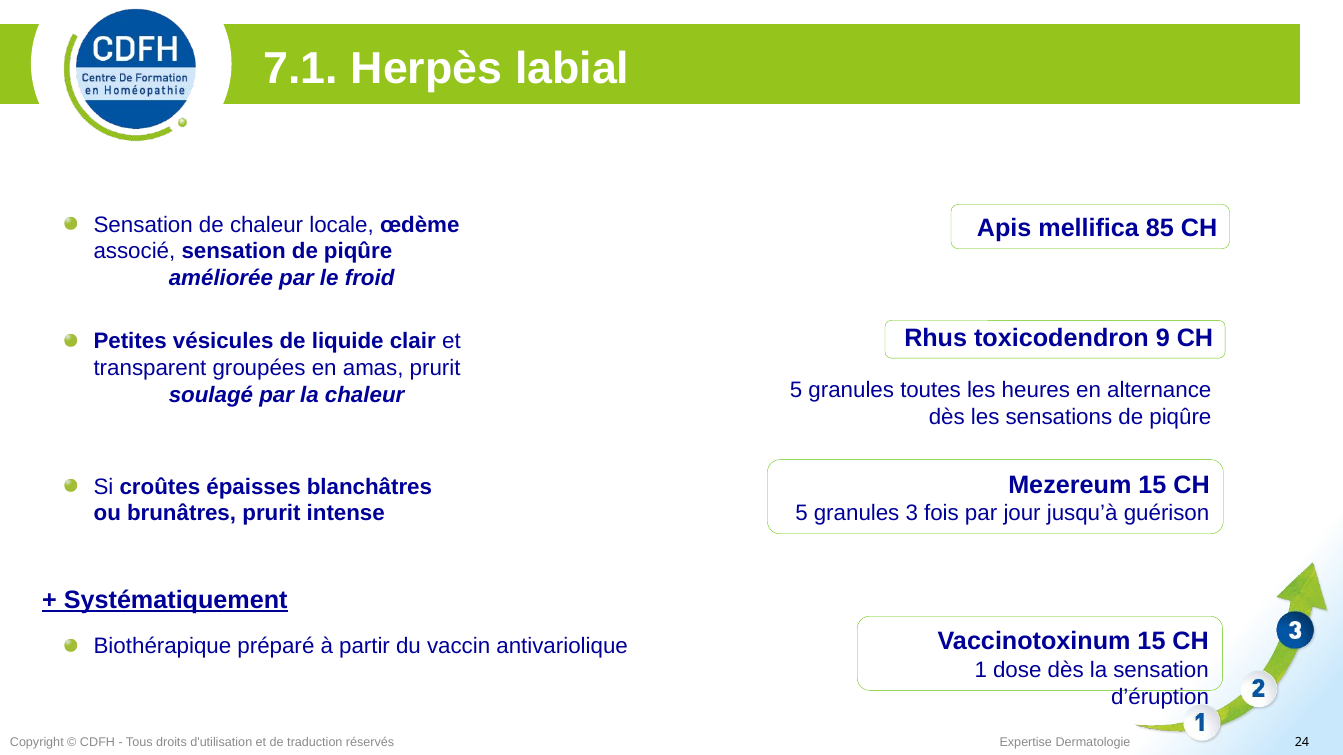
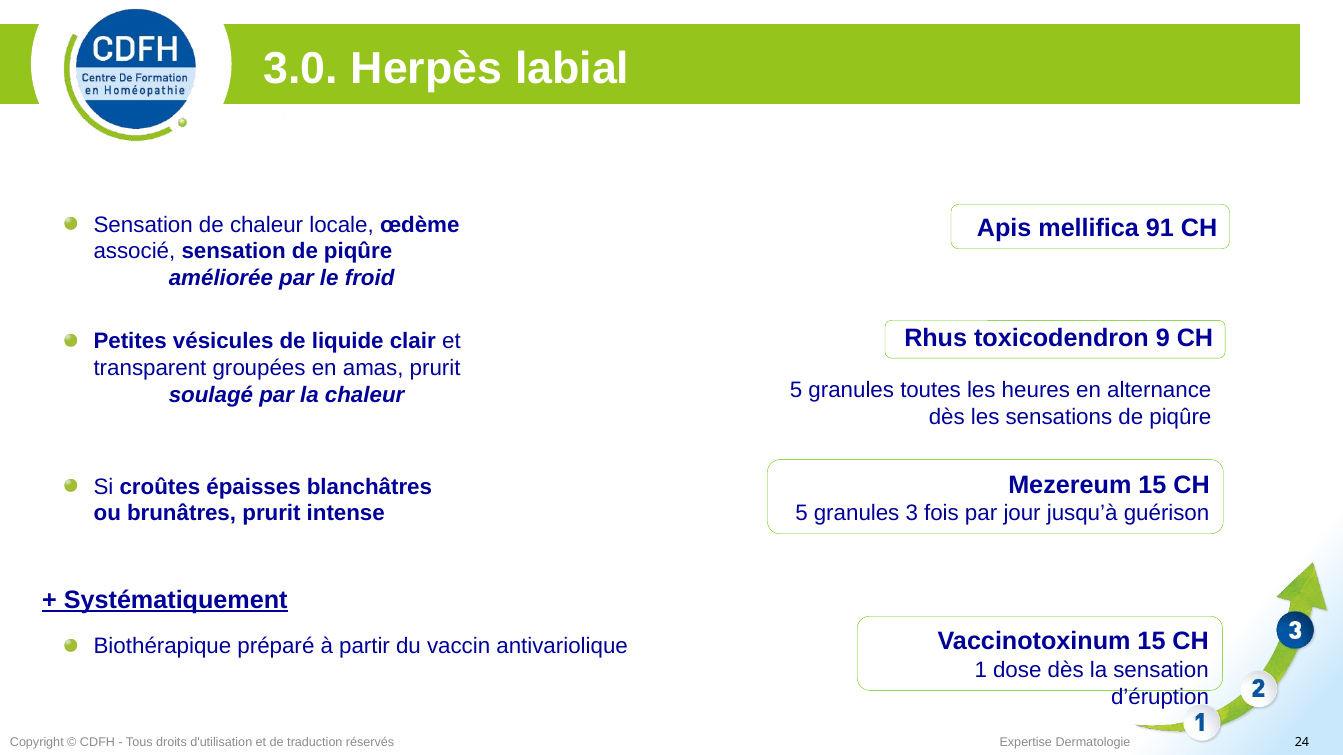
7.1: 7.1 -> 3.0 (301, 69)
85: 85 -> 91 (1160, 228)
